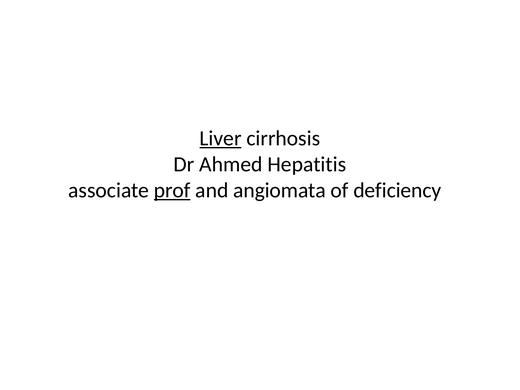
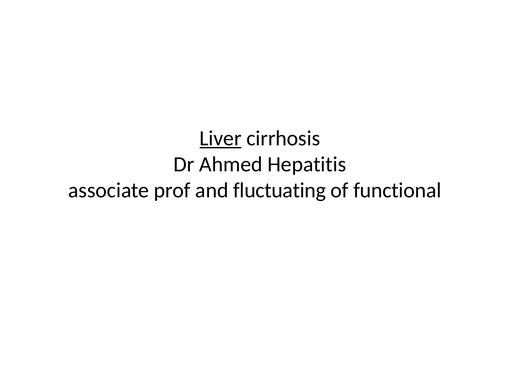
prof underline: present -> none (172, 190)
angiomata: angiomata -> fluctuating (280, 190)
deficiency: deficiency -> functional (397, 190)
